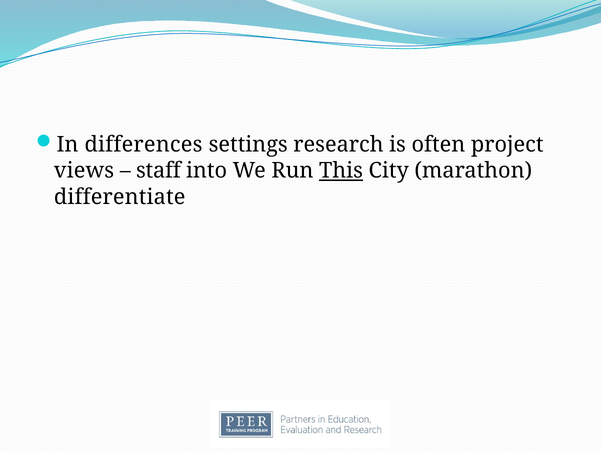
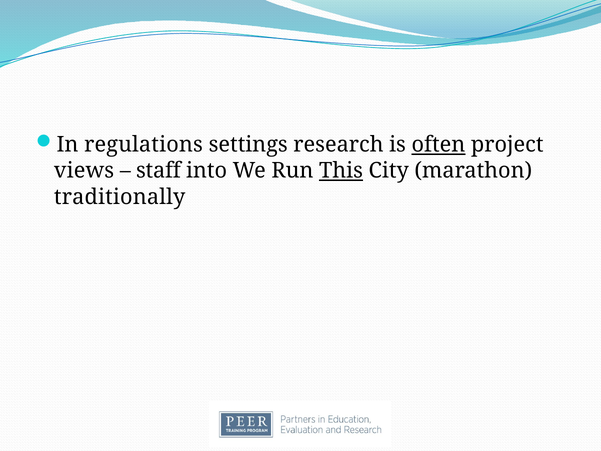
differences: differences -> regulations (144, 145)
often underline: none -> present (438, 145)
differentiate: differentiate -> traditionally (120, 197)
